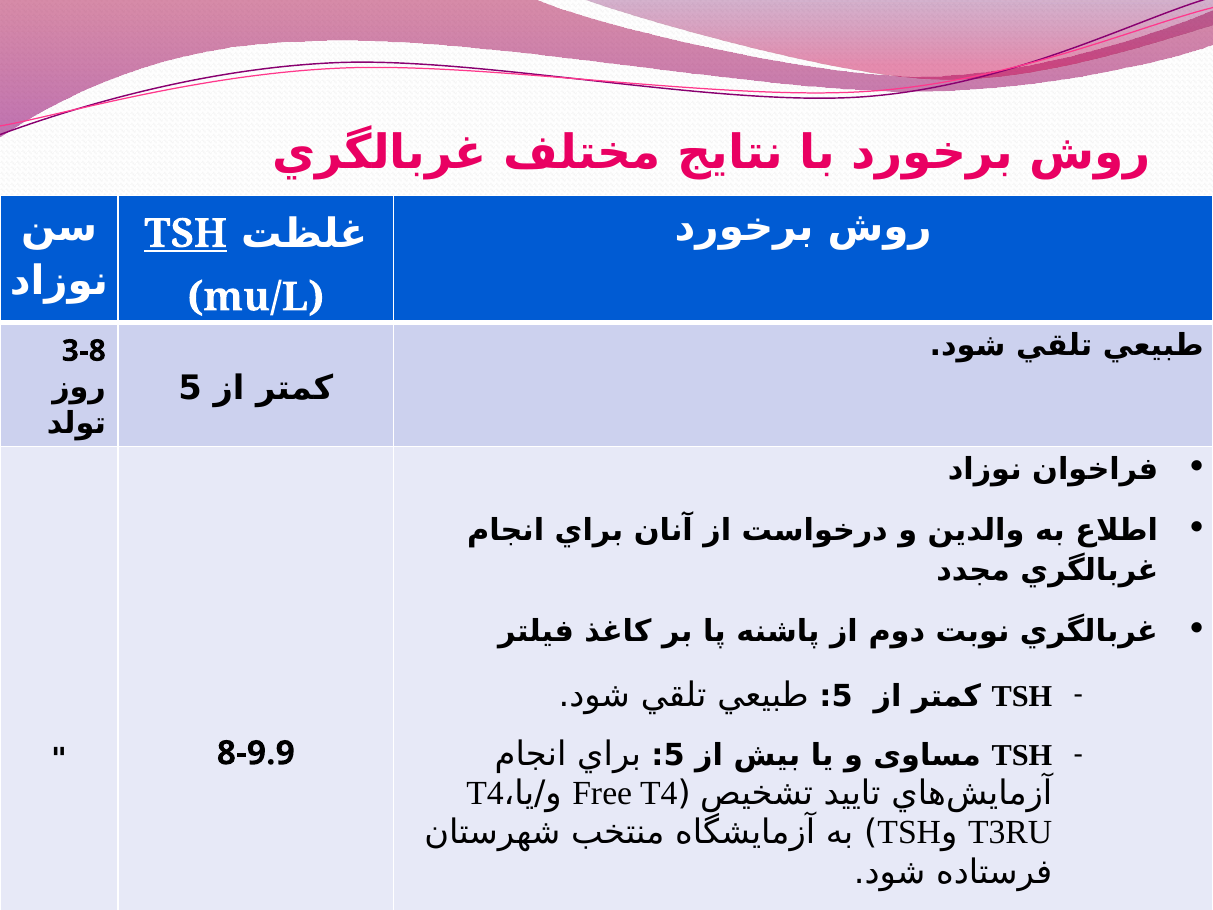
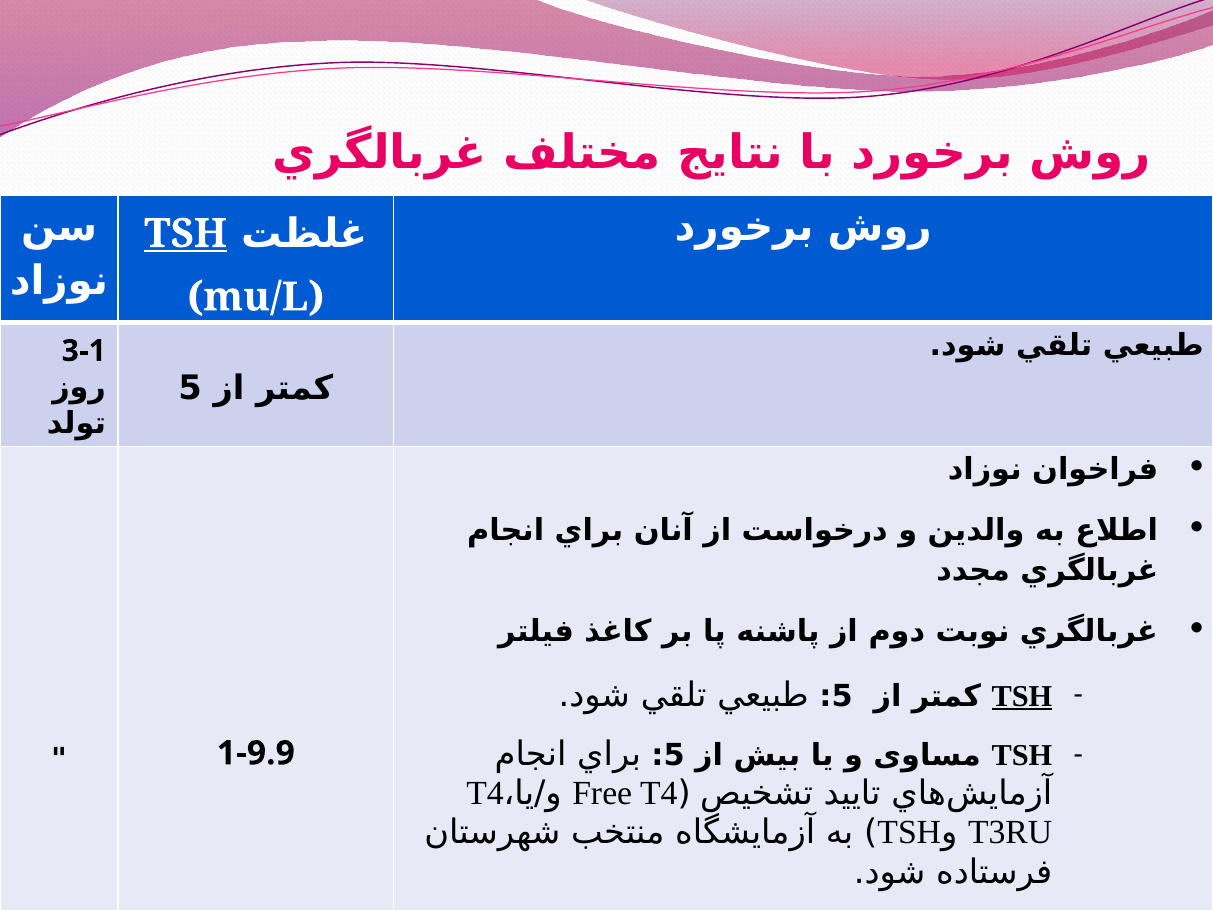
3-8: 3-8 -> 3-1 (84, 351)
TSH underline: none -> present (1022, 696)
8-9.9: 8-9.9 -> 1-9.9 (256, 753)
